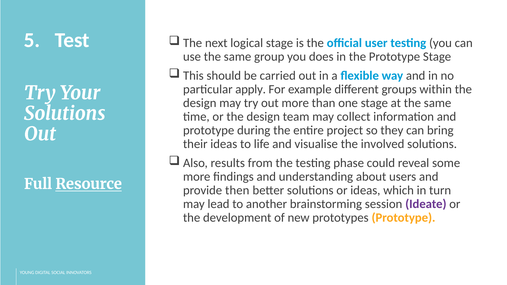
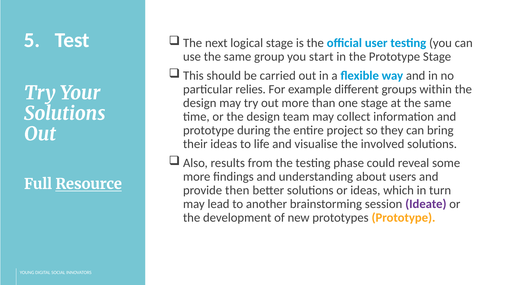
does: does -> start (321, 57)
apply: apply -> relies (251, 89)
